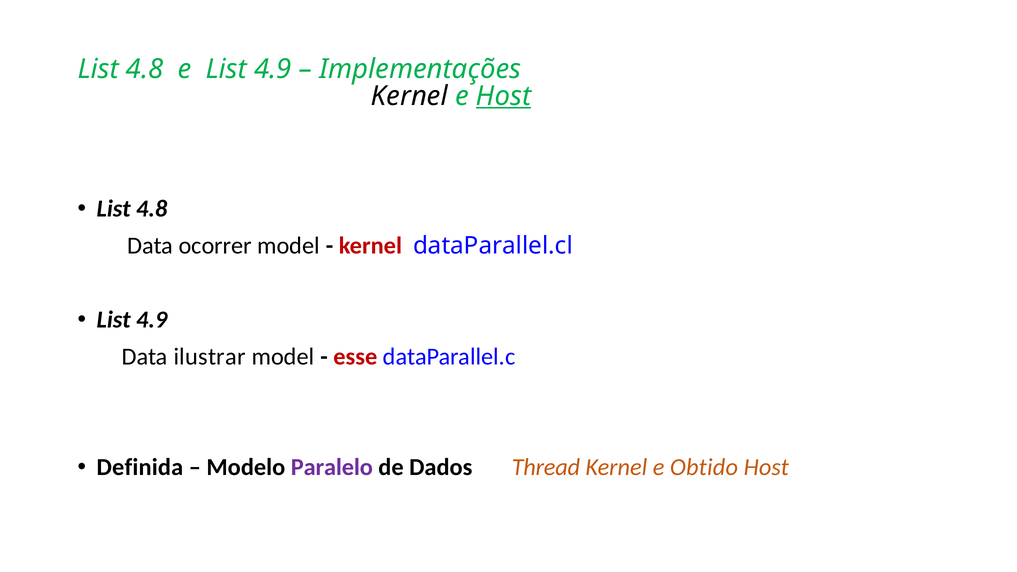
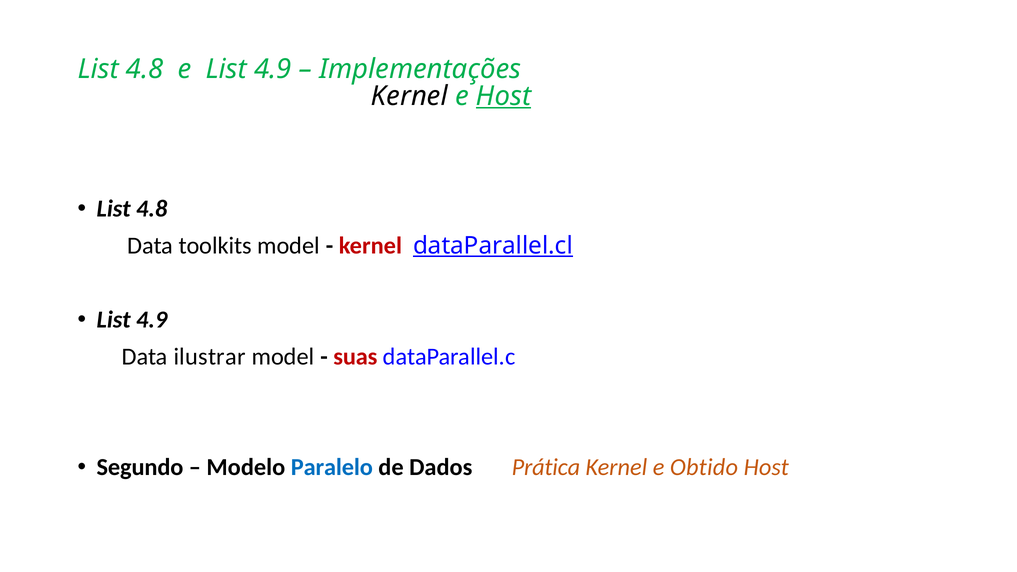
ocorrer: ocorrer -> toolkits (215, 246)
dataParallel.cl underline: none -> present (493, 246)
esse: esse -> suas (355, 357)
Definida: Definida -> Segundo (140, 467)
Paralelo colour: purple -> blue (332, 467)
Thread: Thread -> Prática (546, 467)
